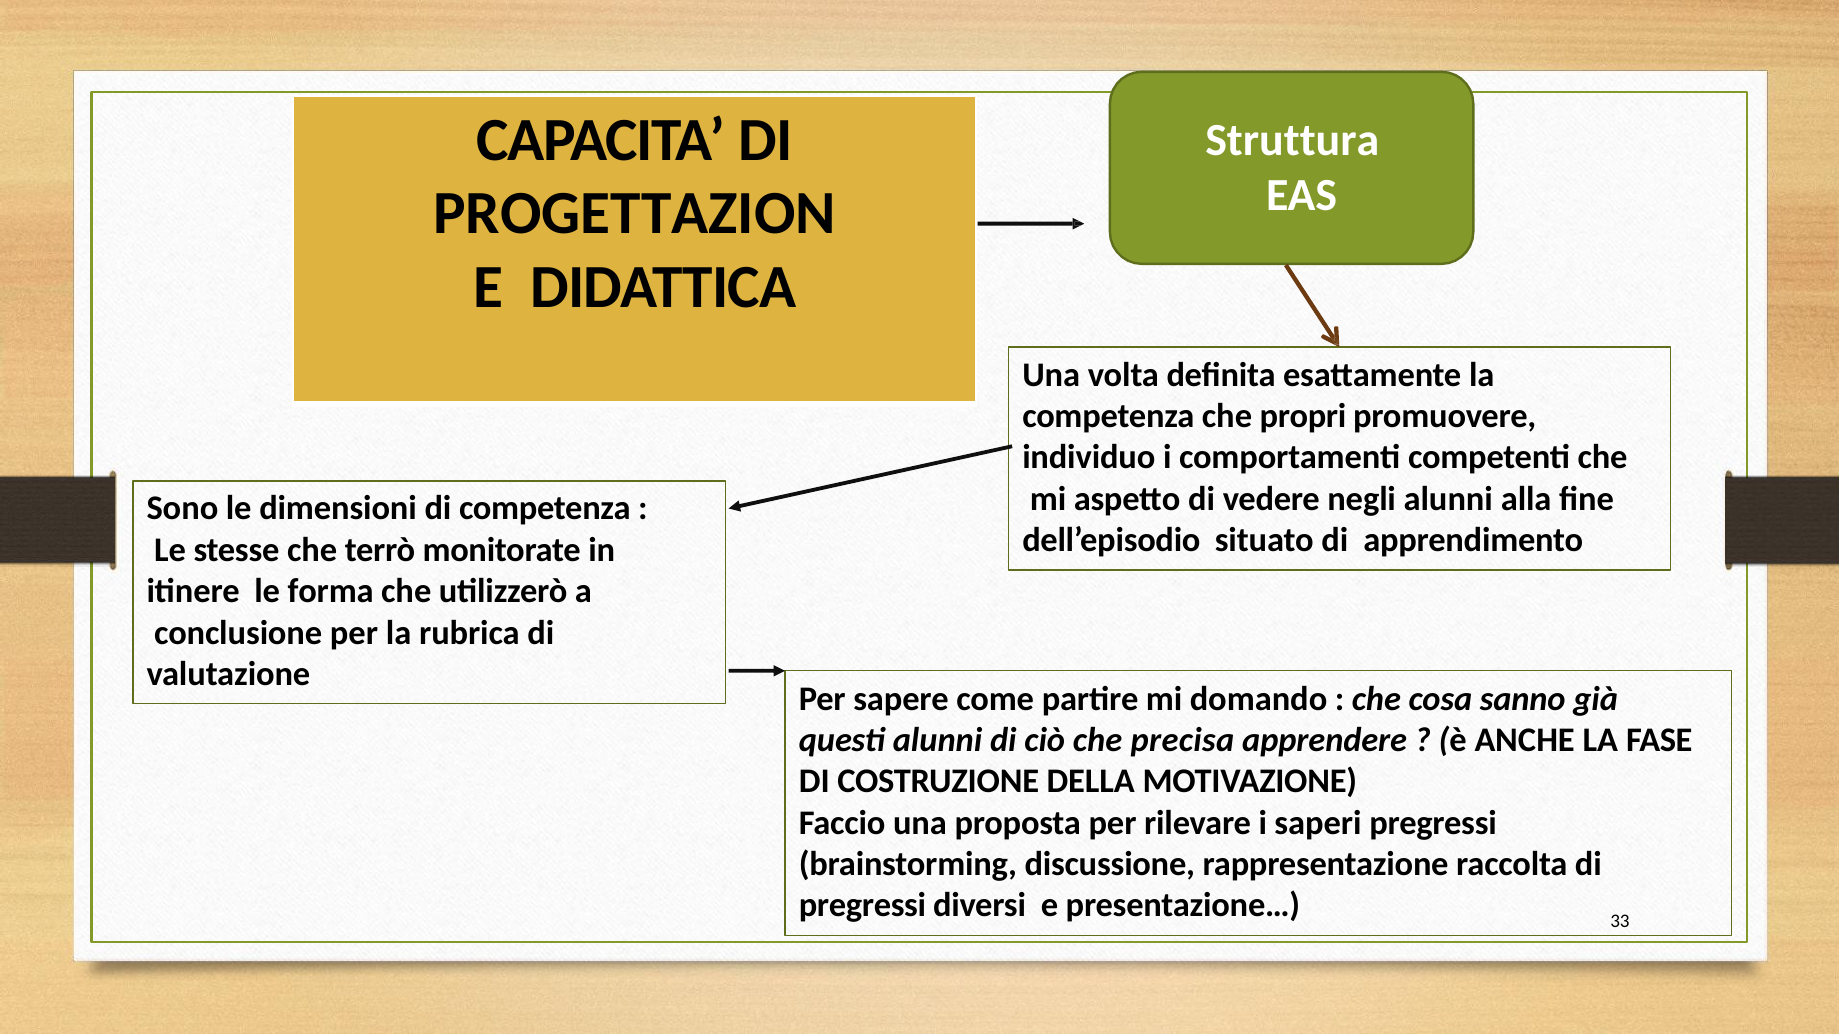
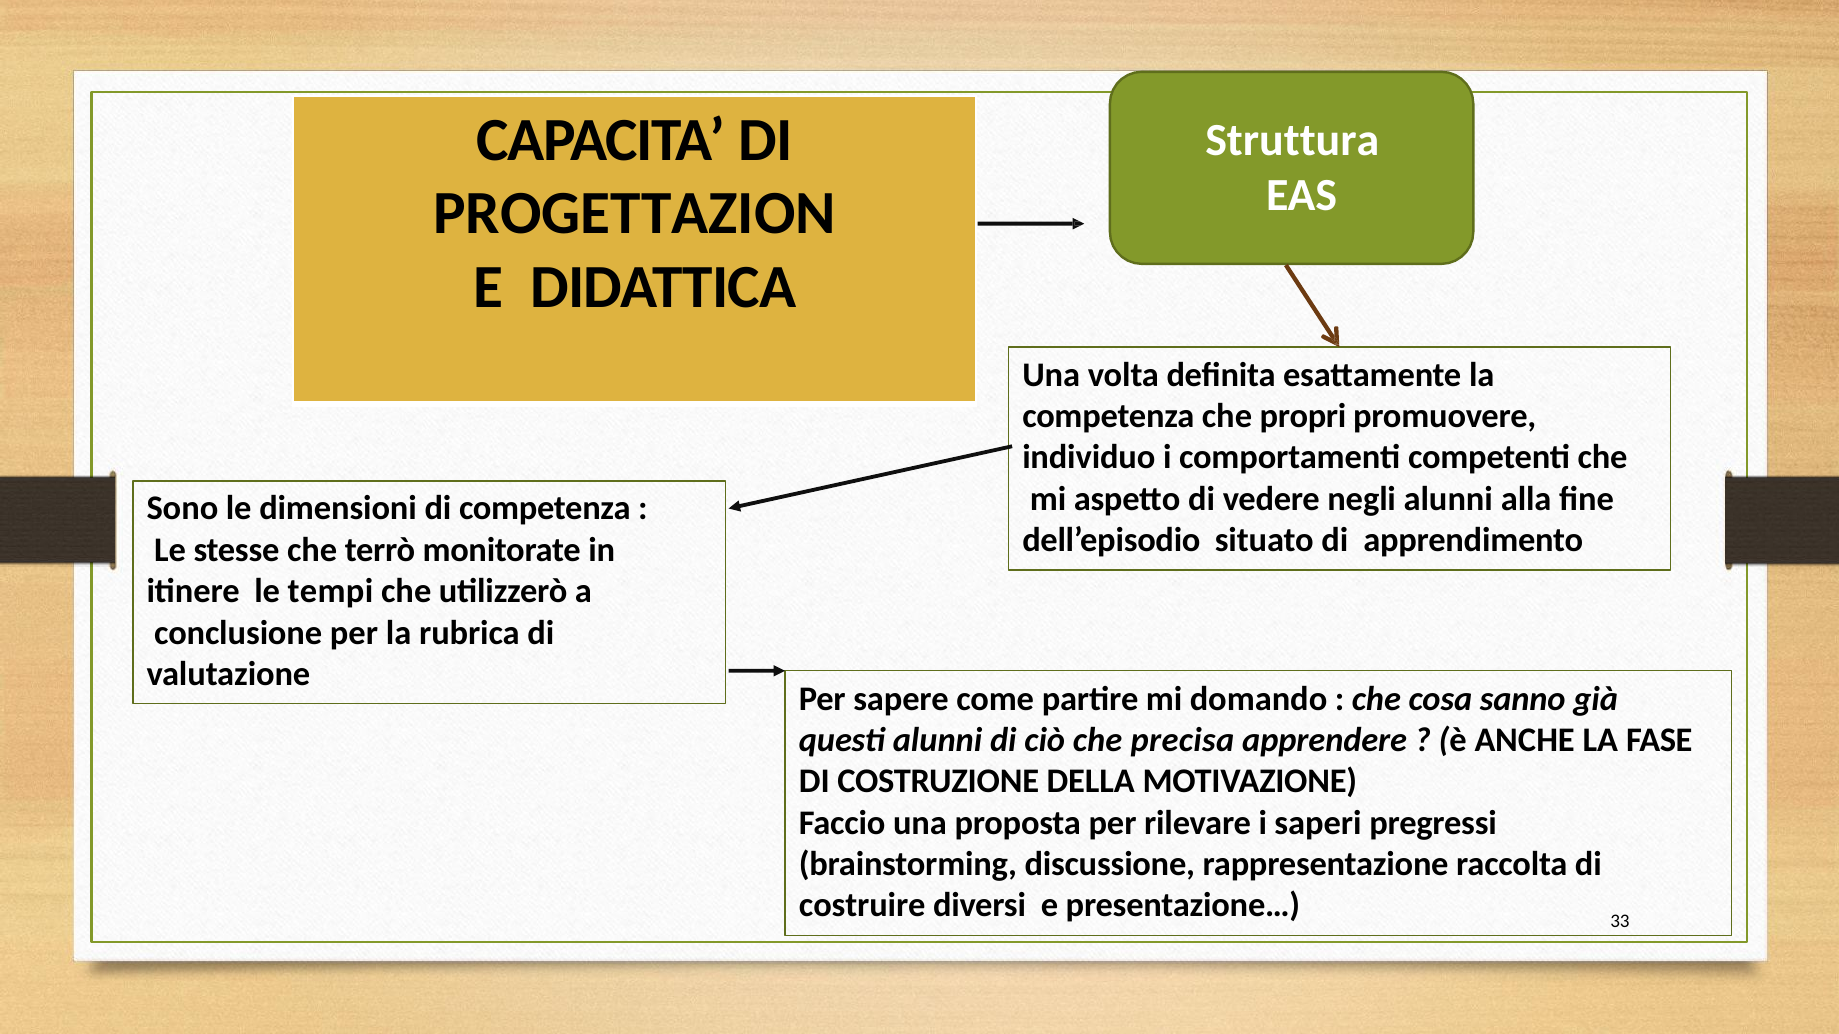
forma: forma -> tempi (330, 592)
pregressi: pregressi -> costruire (862, 906)
